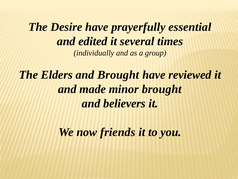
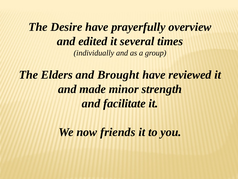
essential: essential -> overview (190, 27)
minor brought: brought -> strength (162, 89)
believers: believers -> facilitate (124, 103)
